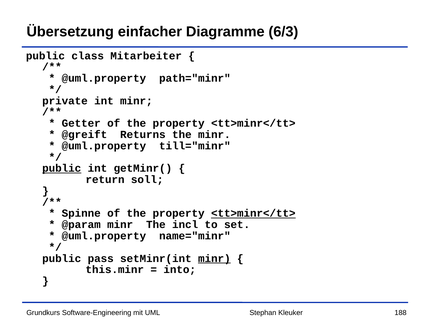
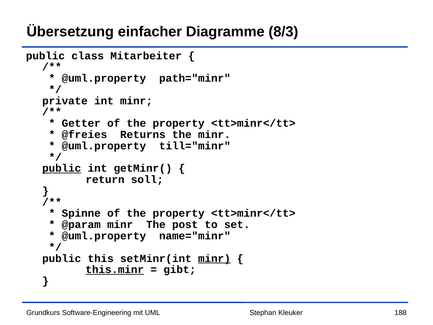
6/3: 6/3 -> 8/3 (283, 32)
@greift: @greift -> @freies (84, 134)
<tt>minr</tt> underline: present -> none (253, 213)
incl: incl -> post (185, 224)
pass: pass -> this (101, 258)
this.minr underline: none -> present (115, 269)
into: into -> gibt (180, 269)
